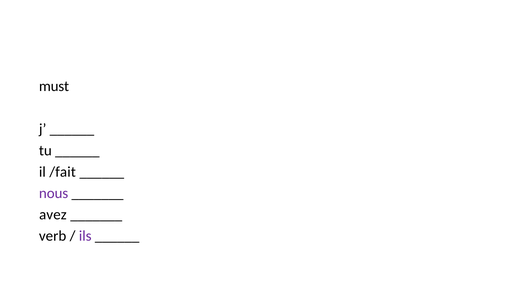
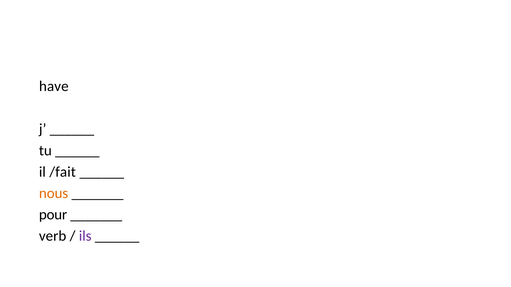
must: must -> have (54, 86)
nous colour: purple -> orange (54, 194)
avez: avez -> pour (53, 215)
